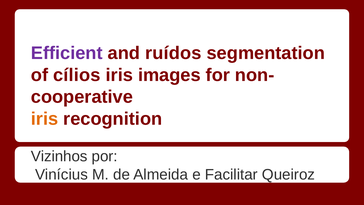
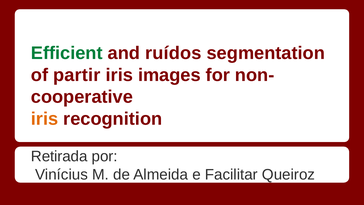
Efficient colour: purple -> green (67, 53)
cílios: cílios -> partir (77, 75)
Vizinhos: Vizinhos -> Retirada (59, 156)
